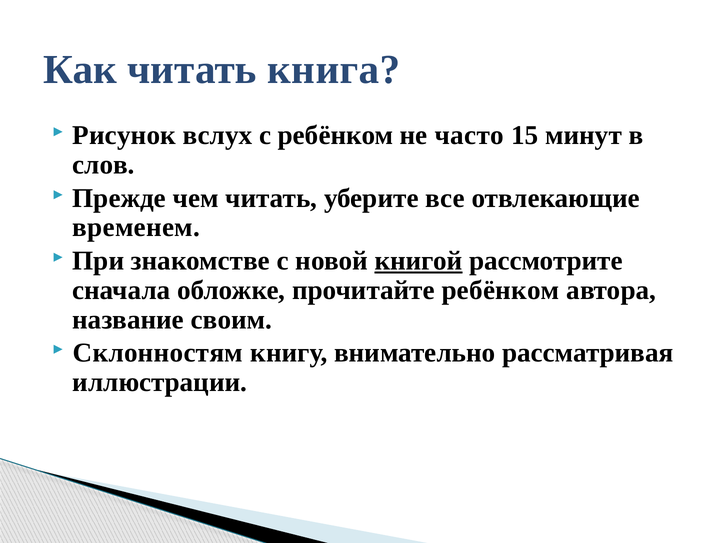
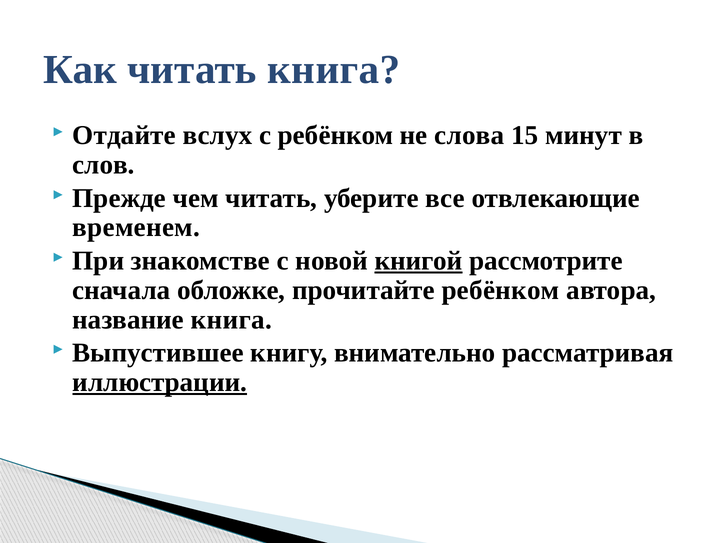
Рисунок: Рисунок -> Отдайте (124, 135)
часто: часто -> слова (469, 135)
название своим: своим -> книга (231, 320)
Склонностям: Склонностям -> Выпустившее (158, 353)
иллюстрации underline: none -> present (160, 382)
